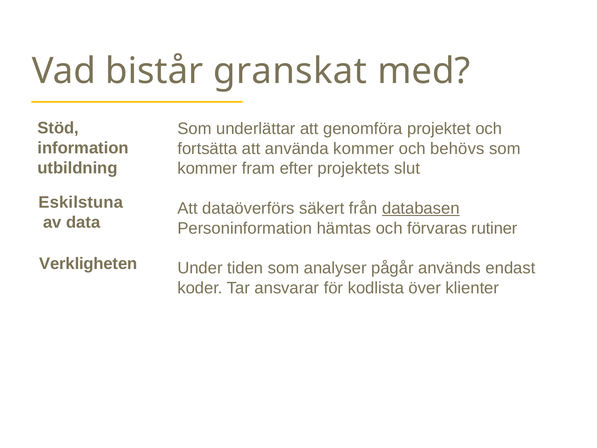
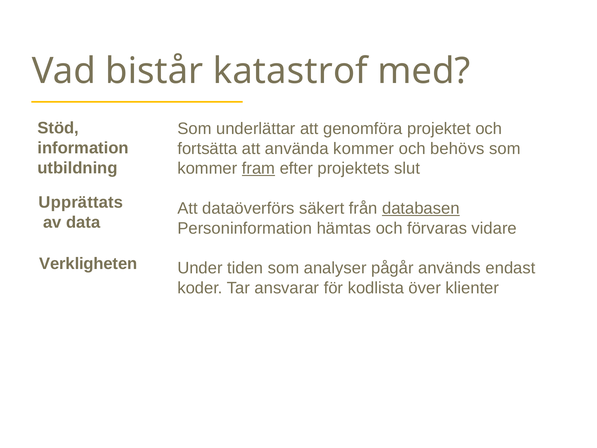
granskat: granskat -> katastrof (290, 71)
fram underline: none -> present (259, 168)
Eskilstuna: Eskilstuna -> Upprättats (81, 202)
rutiner: rutiner -> vidare (494, 228)
